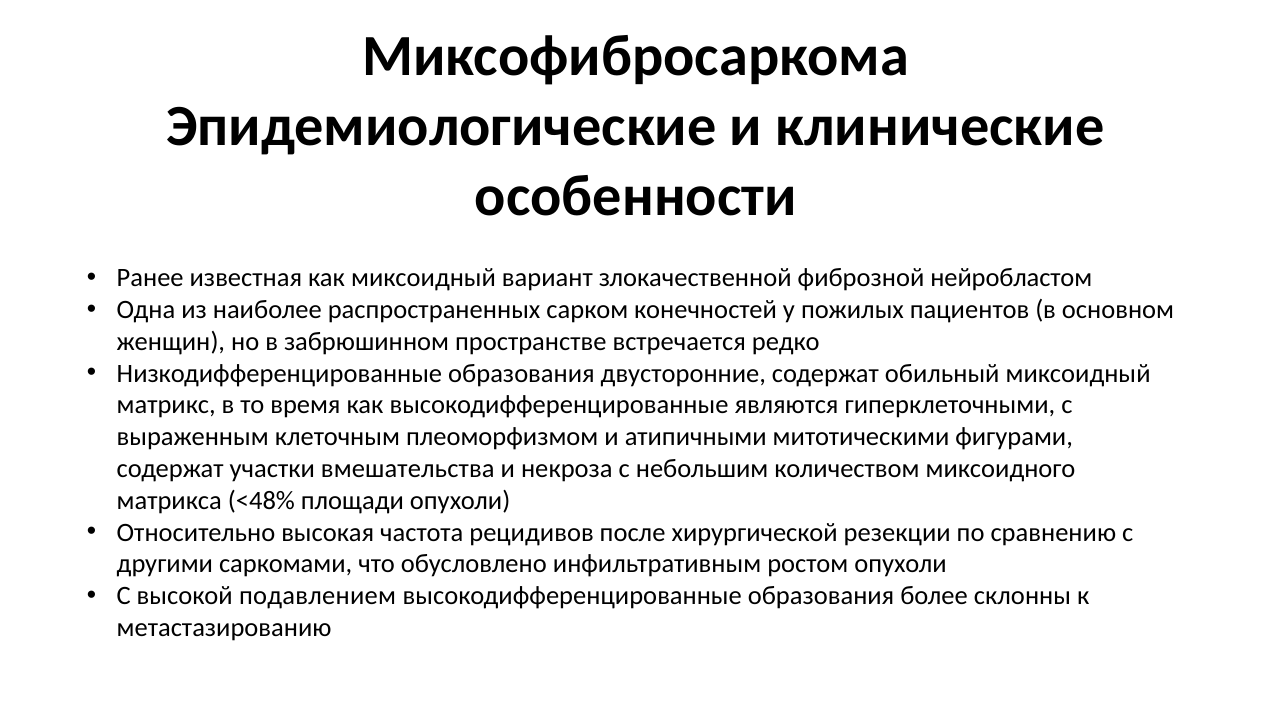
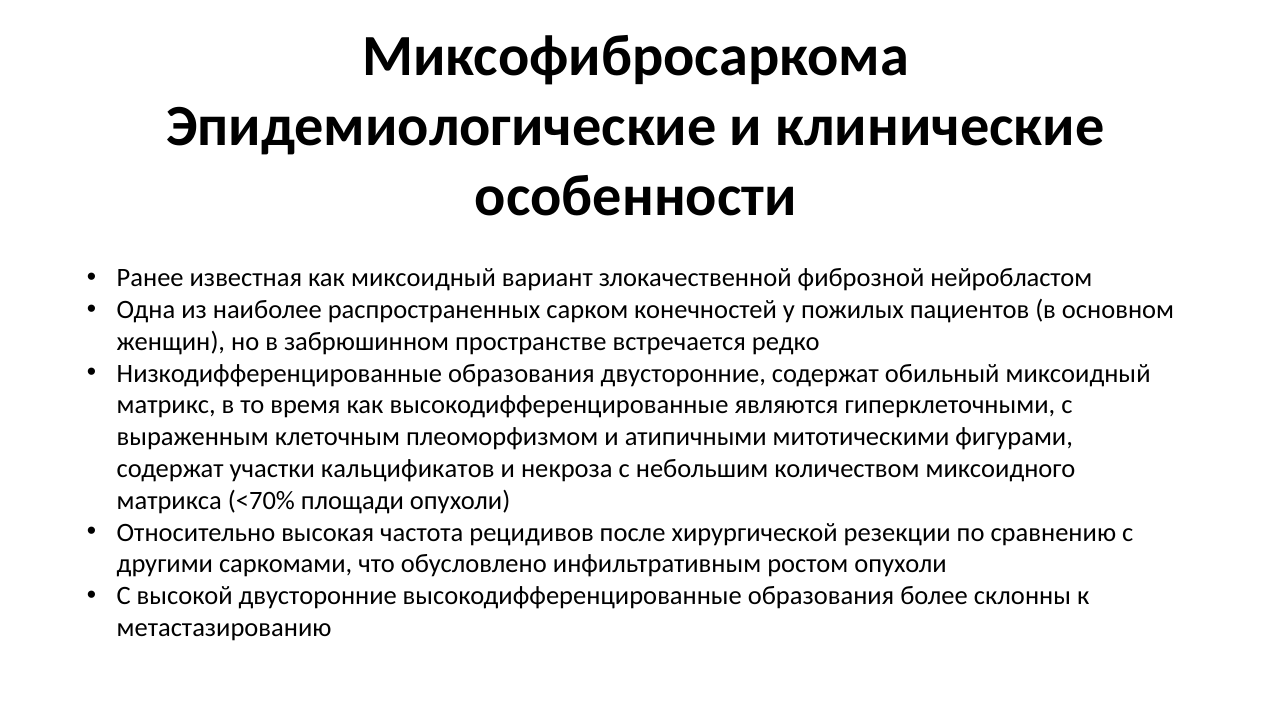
вмешательства: вмешательства -> кальцификатов (408, 469)
<48%: <48% -> <70% (261, 501)
высокой подавлением: подавлением -> двусторонние (318, 596)
